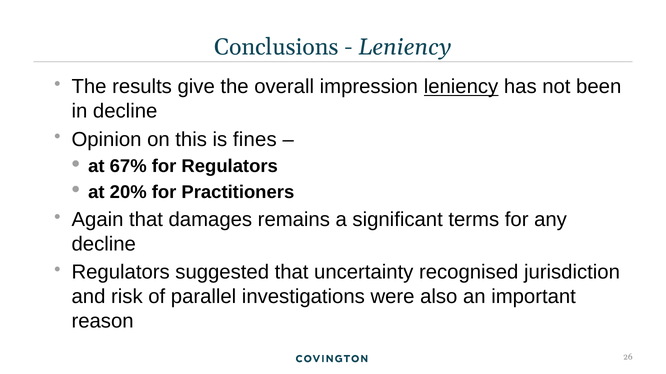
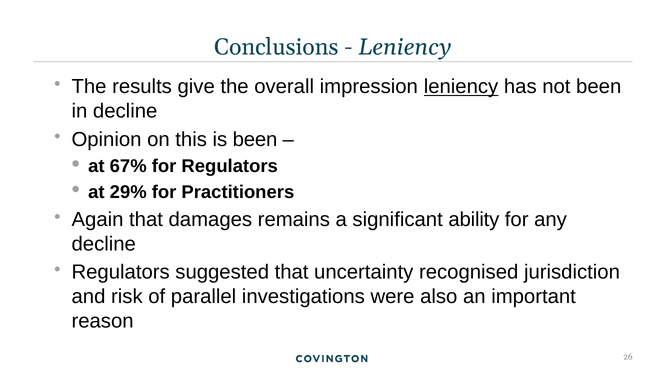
is fines: fines -> been (255, 140)
20%: 20% -> 29% (128, 192)
terms: terms -> ability (474, 220)
